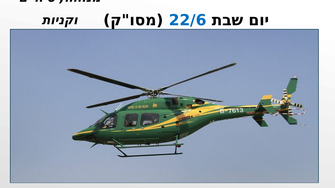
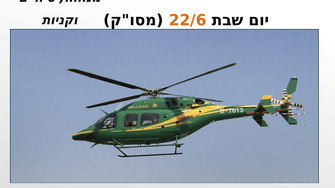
22/6 colour: blue -> orange (188, 20)
